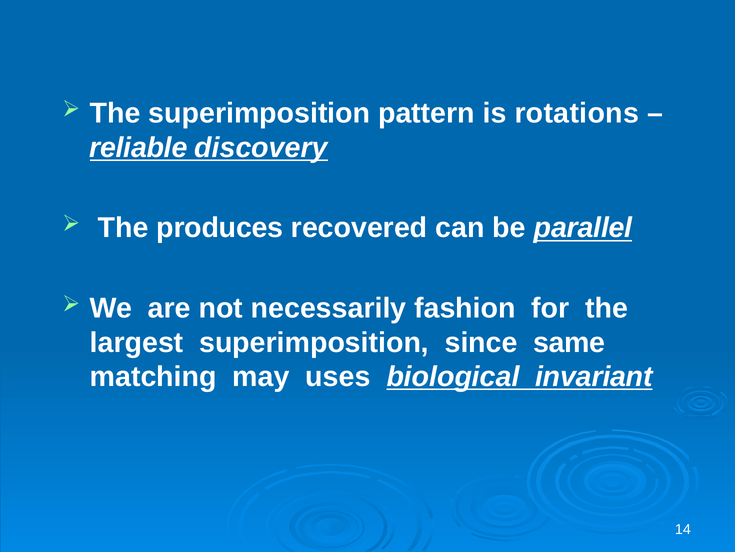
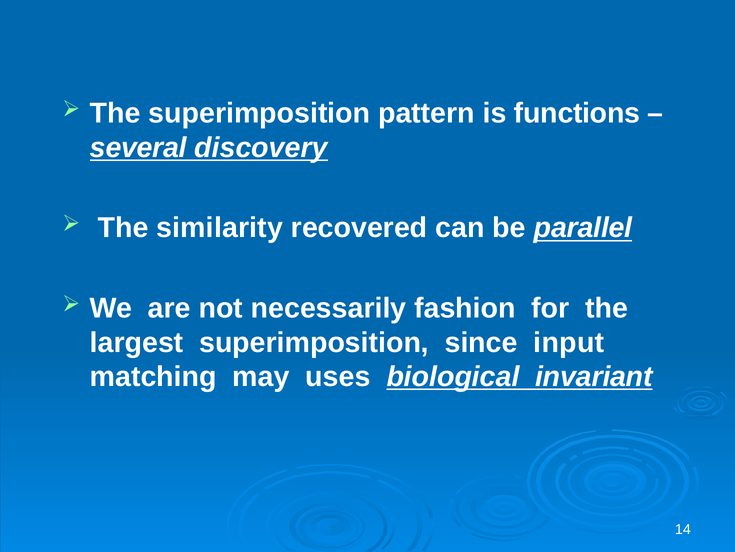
rotations: rotations -> functions (577, 113)
reliable: reliable -> several (138, 148)
produces: produces -> similarity (220, 228)
same: same -> input (569, 342)
